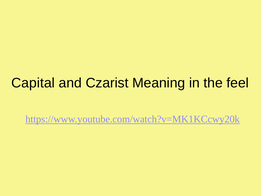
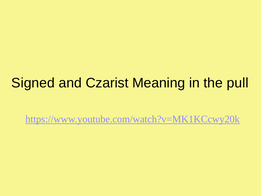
Capital: Capital -> Signed (33, 83)
feel: feel -> pull (238, 83)
